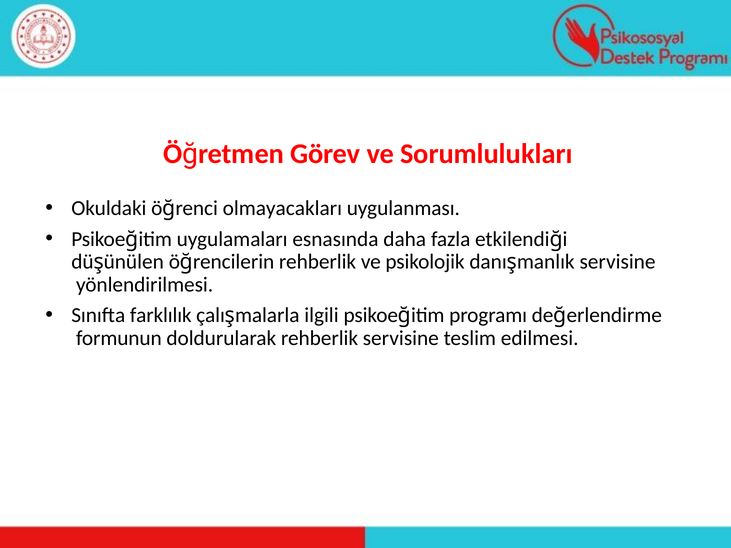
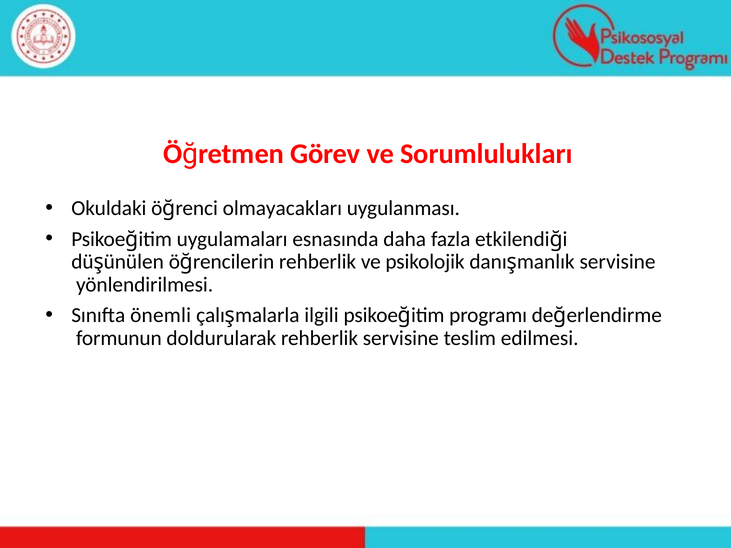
farklılık: farklılık -> önemli (161, 315)
